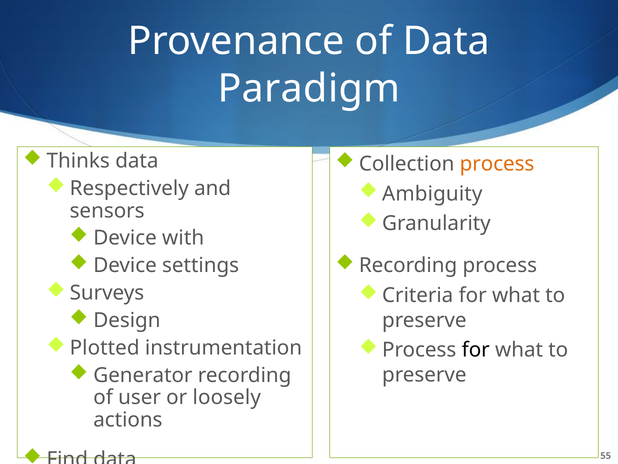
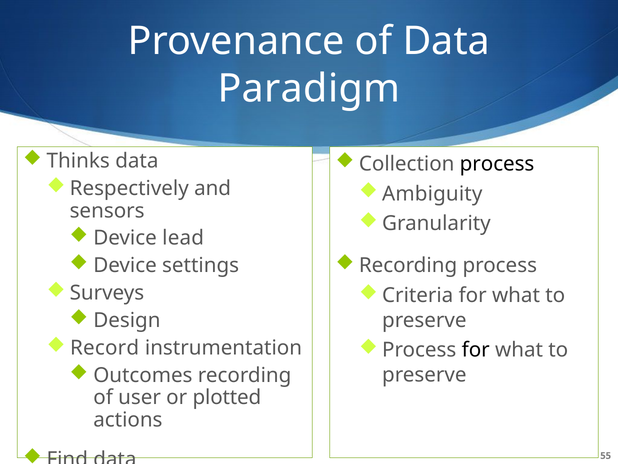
process colour: orange -> black (497, 164)
with: with -> lead (183, 238)
Plotted: Plotted -> Record (105, 348)
Generator: Generator -> Outcomes (143, 375)
loosely: loosely -> plotted (227, 397)
